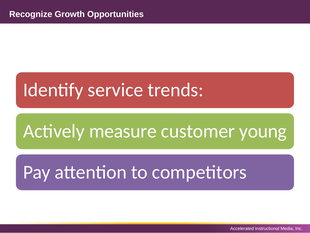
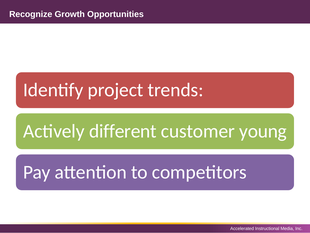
service: service -> project (116, 90)
measure: measure -> different (123, 131)
